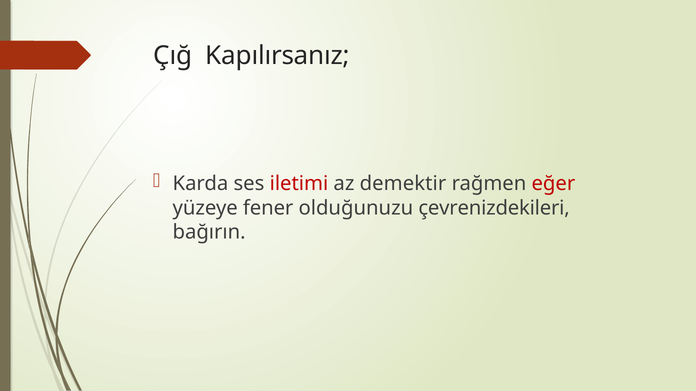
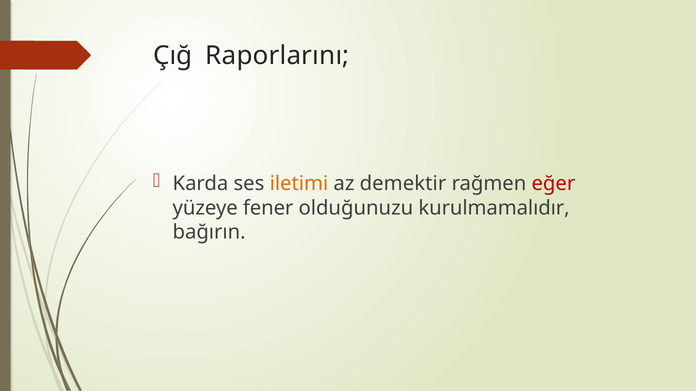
Kapılırsanız: Kapılırsanız -> Raporlarını (277, 56)
iletimi colour: red -> orange (299, 184)
çevrenizdekileri: çevrenizdekileri -> kurulmamalıdır (494, 208)
